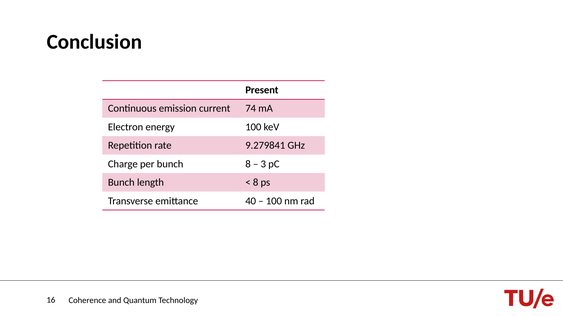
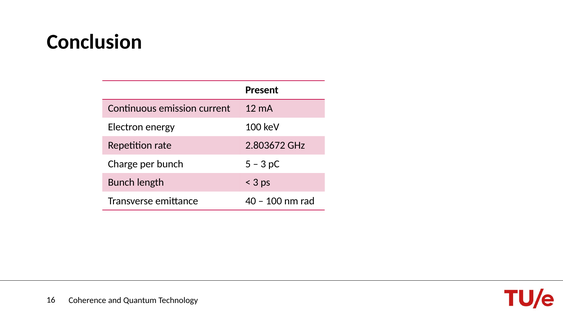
74: 74 -> 12 (251, 109)
9.279841: 9.279841 -> 2.803672 (265, 146)
bunch 8: 8 -> 5 (248, 164)
8: 8 -> 3 (256, 183)
